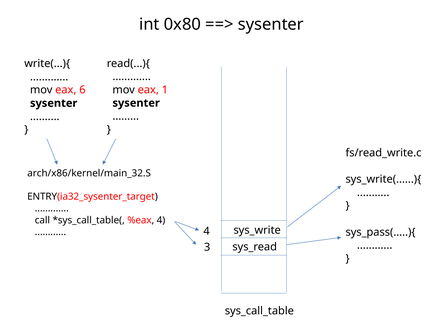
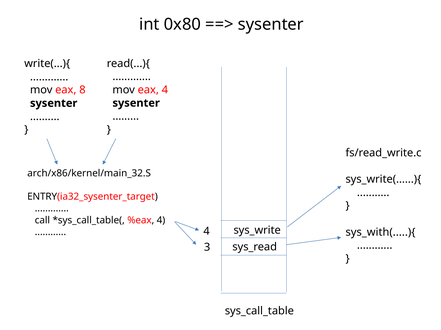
eax 1: 1 -> 4 (165, 90)
6: 6 -> 8 (82, 90)
sys_pass(.....){: sys_pass(.....){ -> sys_with(.....){ (381, 233)
